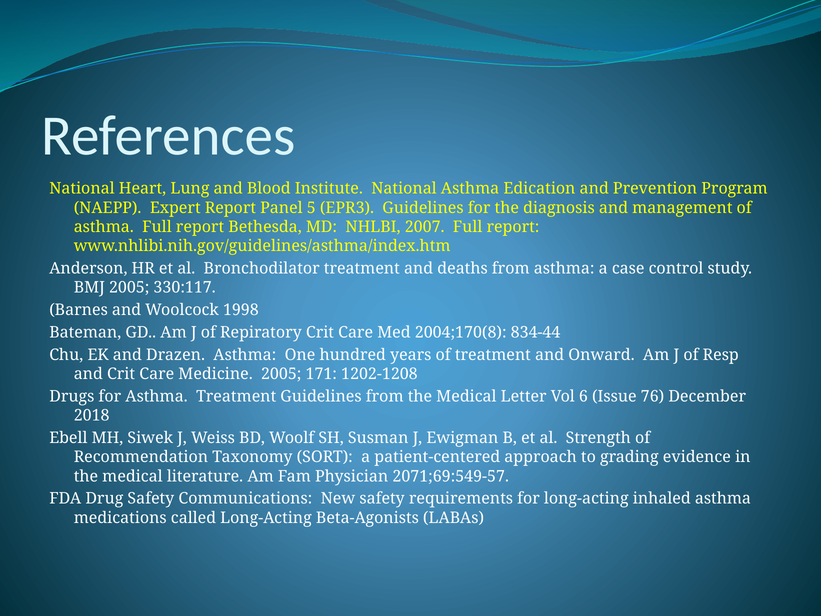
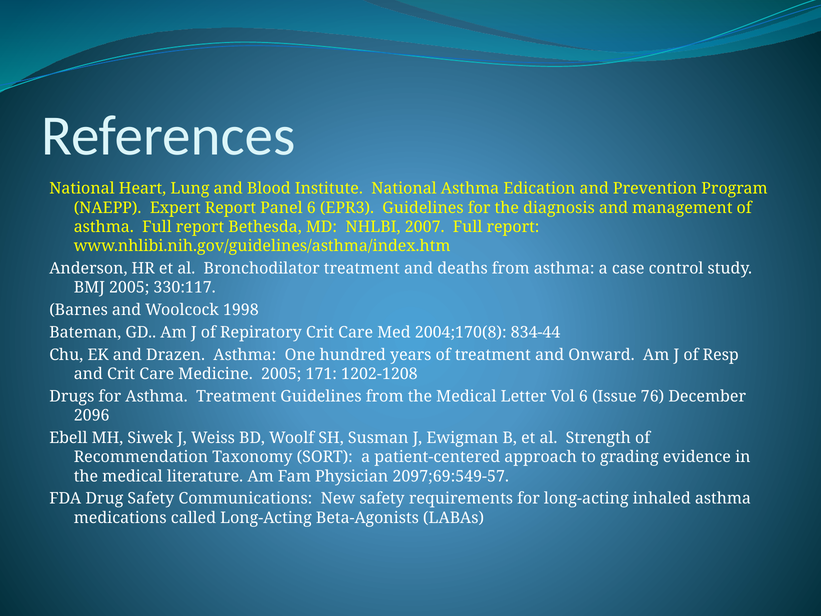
Panel 5: 5 -> 6 (311, 208)
2018: 2018 -> 2096 (92, 415)
2071;69:549-57: 2071;69:549-57 -> 2097;69:549-57 (451, 476)
